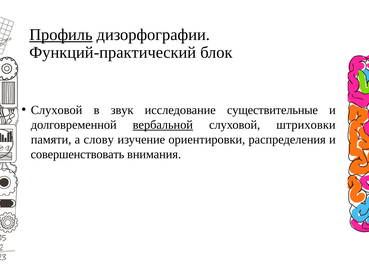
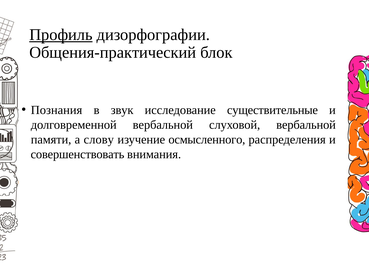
Функций-практический: Функций-практический -> Общения-практический (113, 52)
Слуховой: Слуховой -> Познания (57, 110)
вербальной underline: present -> none (163, 125)
слуховой штриховки: штриховки -> вербальной (306, 125)
ориентировки: ориентировки -> осмысленного (207, 139)
